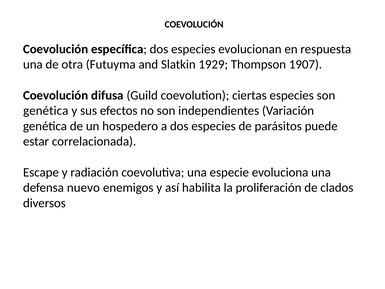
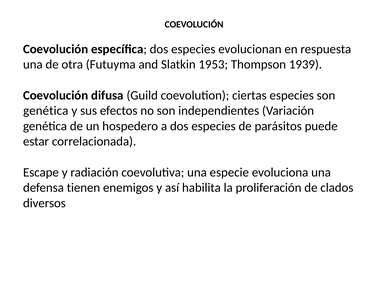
1929: 1929 -> 1953 (213, 64)
1907: 1907 -> 1939 (306, 64)
nuevo: nuevo -> tienen (83, 188)
